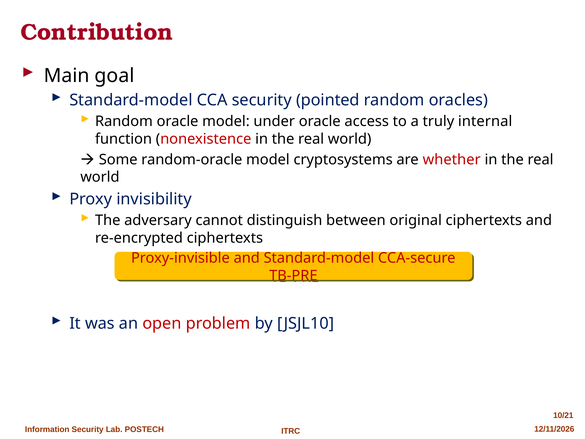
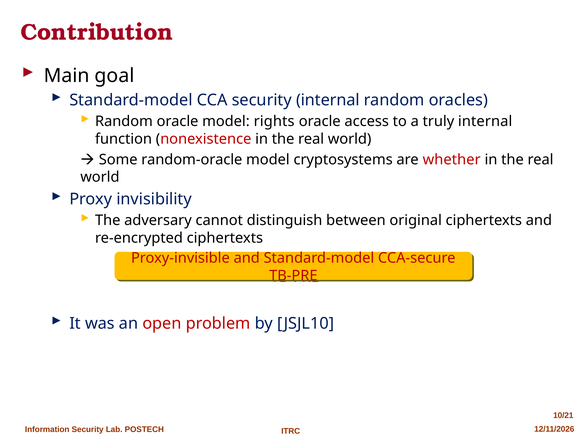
security pointed: pointed -> internal (328, 100)
under: under -> rights (274, 121)
